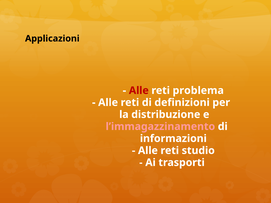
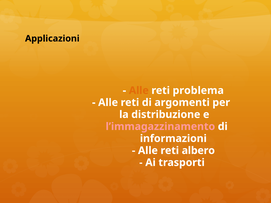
Alle colour: red -> orange (139, 91)
definizioni: definizioni -> argomenti (182, 103)
studio: studio -> albero (198, 151)
